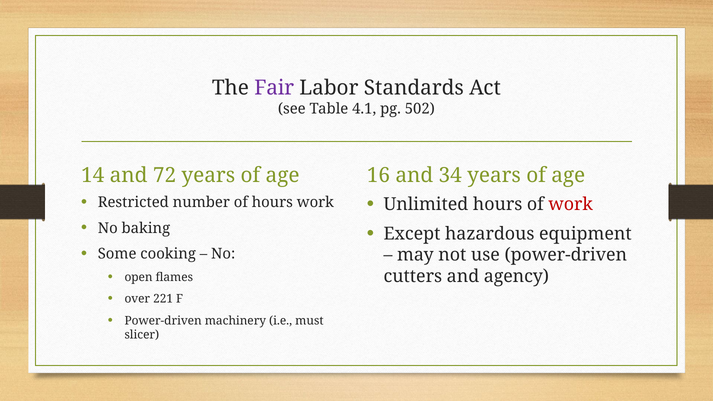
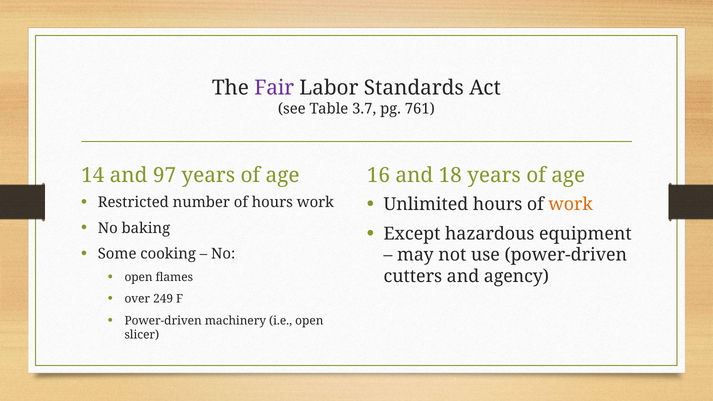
4.1: 4.1 -> 3.7 (364, 109)
502: 502 -> 761 (420, 109)
72: 72 -> 97 (165, 175)
34: 34 -> 18 (450, 175)
work colour: red -> orange (571, 204)
221: 221 -> 249 (163, 299)
i.e must: must -> open (309, 321)
